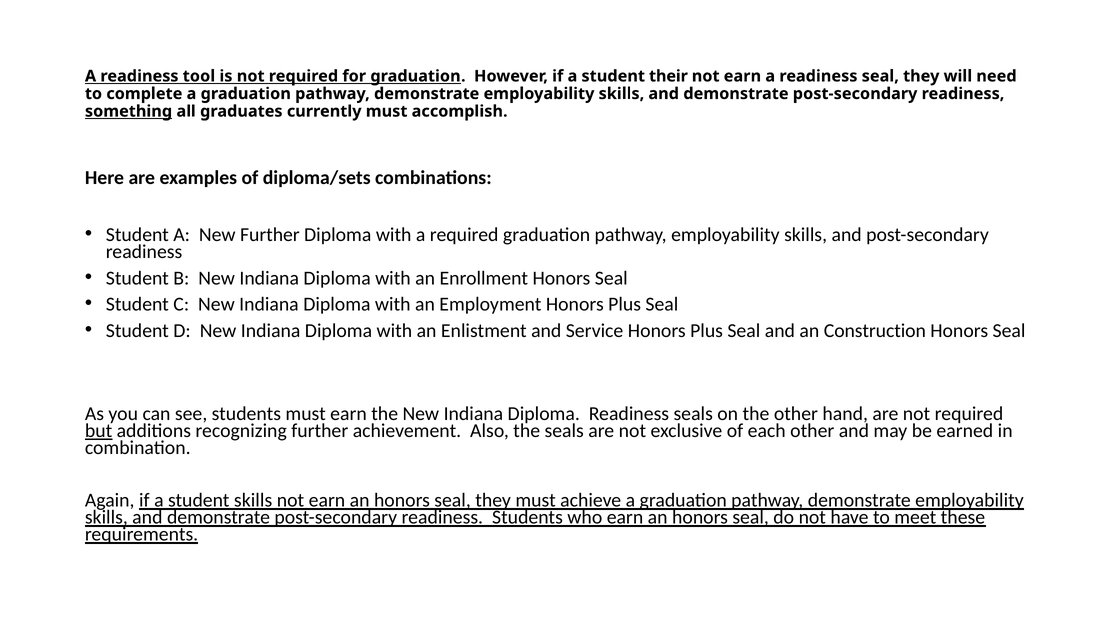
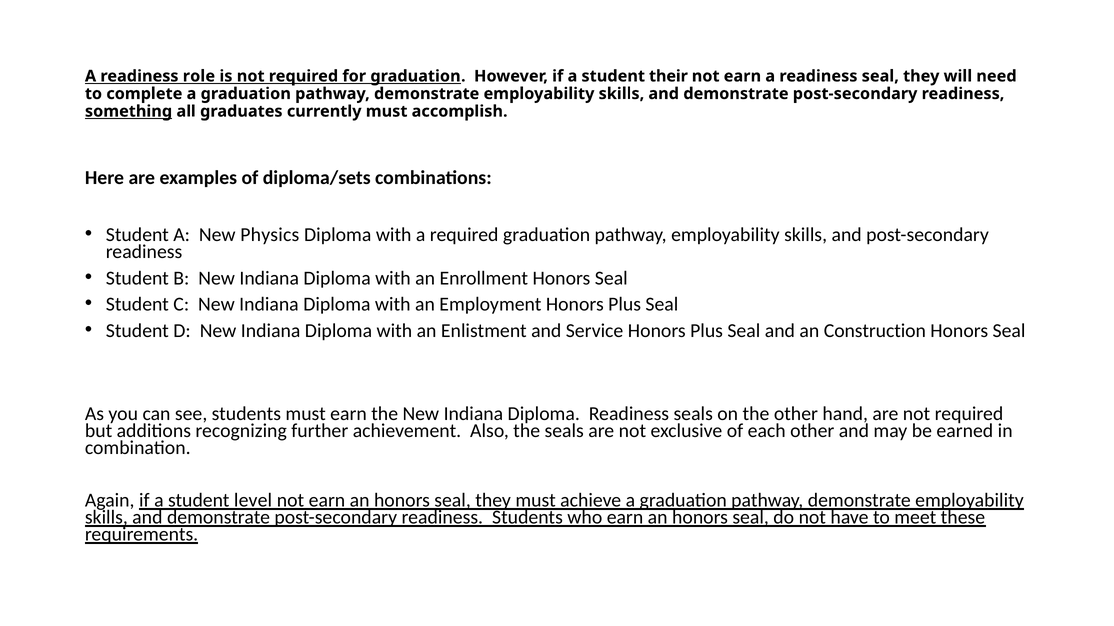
tool: tool -> role (199, 76)
New Further: Further -> Physics (270, 235)
but underline: present -> none (99, 431)
student skills: skills -> level (253, 501)
